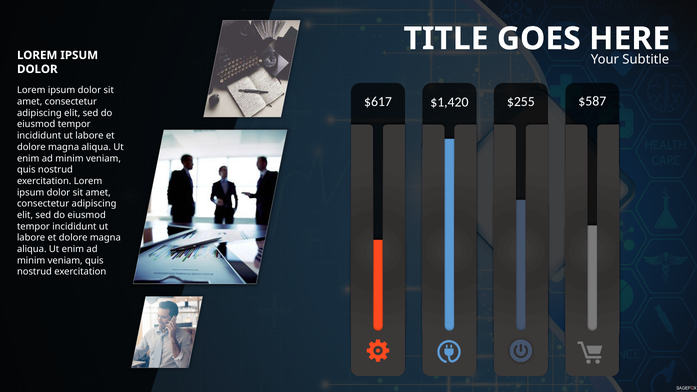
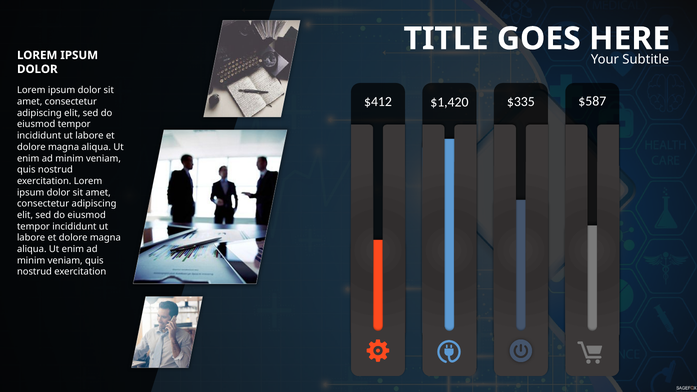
$617: $617 -> $412 (378, 102)
$255: $255 -> $335 (521, 101)
